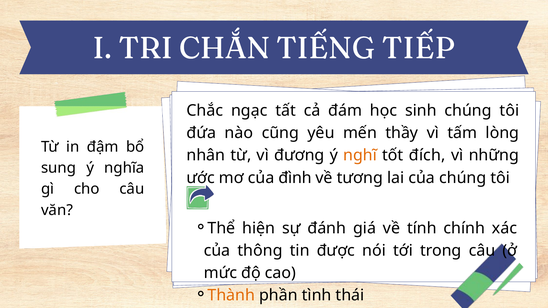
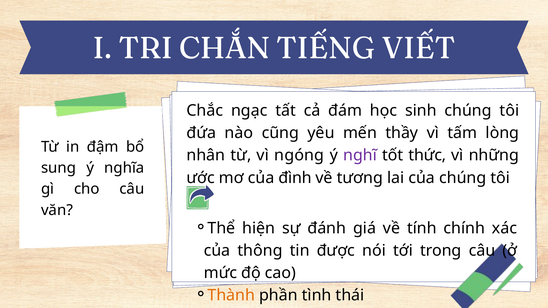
TIẾP: TIẾP -> VIẾT (418, 48)
đương: đương -> ngóng (299, 156)
nghĩ colour: orange -> purple (360, 156)
đích: đích -> thức (427, 156)
